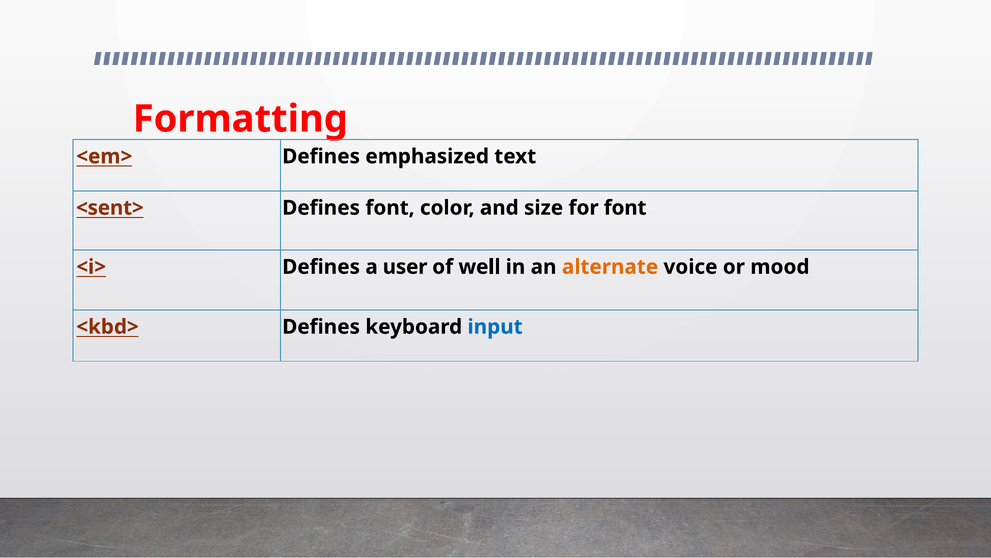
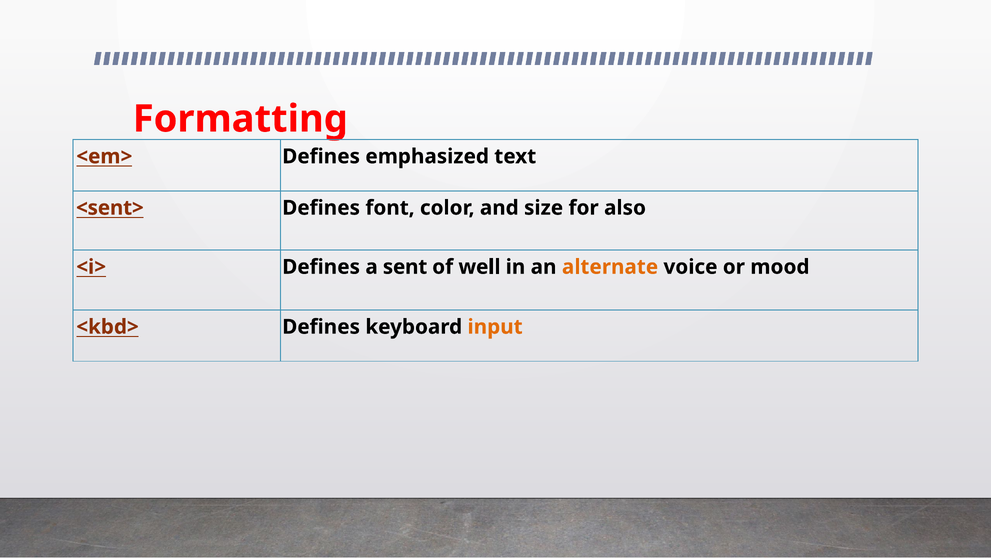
for font: font -> also (625, 208)
user: user -> sent (405, 267)
input colour: blue -> orange (495, 327)
